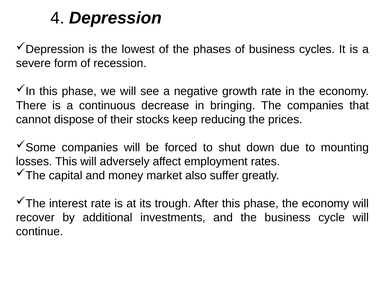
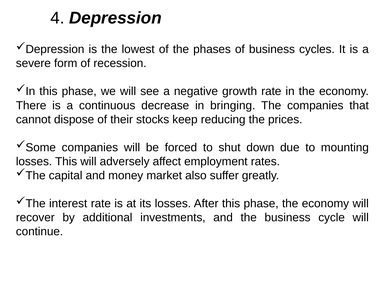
its trough: trough -> losses (173, 203)
